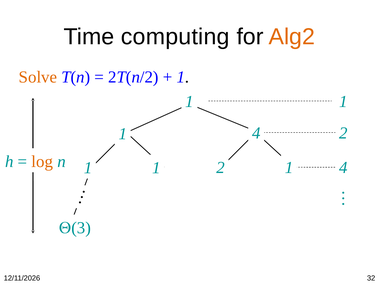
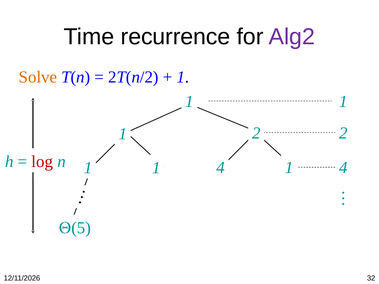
computing: computing -> recurrence (175, 37)
Alg2 colour: orange -> purple (292, 37)
4: 4 -> 2 (256, 133)
log colour: orange -> red (42, 162)
1 1 2: 2 -> 4 (221, 168)
3: 3 -> 5 (81, 228)
